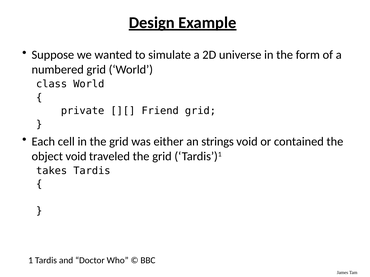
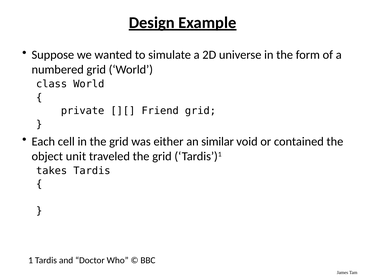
strings: strings -> similar (218, 142)
object void: void -> unit (76, 157)
